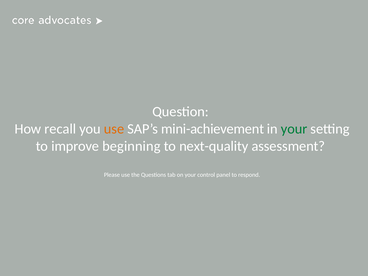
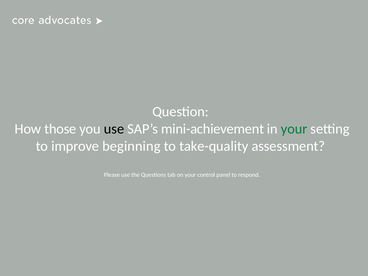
recall: recall -> those (60, 129)
use colour: orange -> black (114, 129)
next-quality: next-quality -> take-quality (214, 146)
